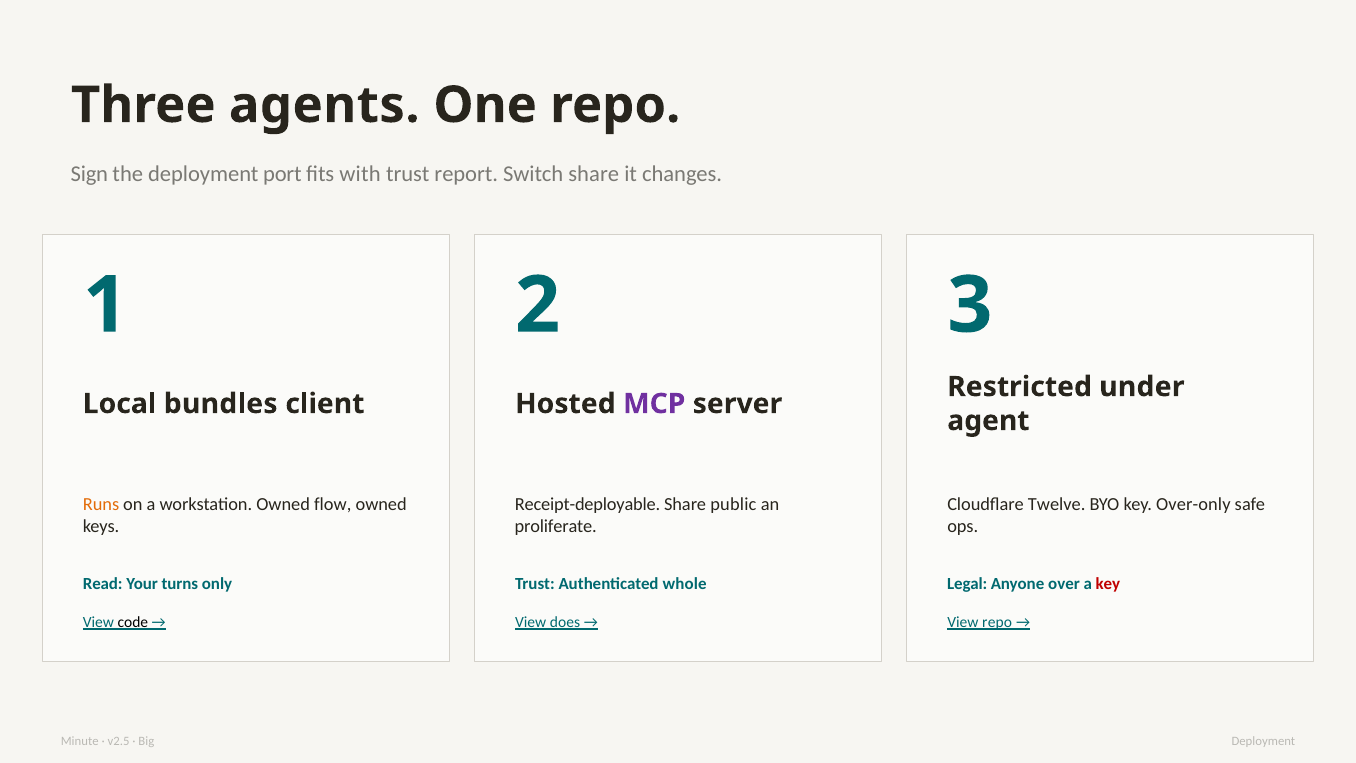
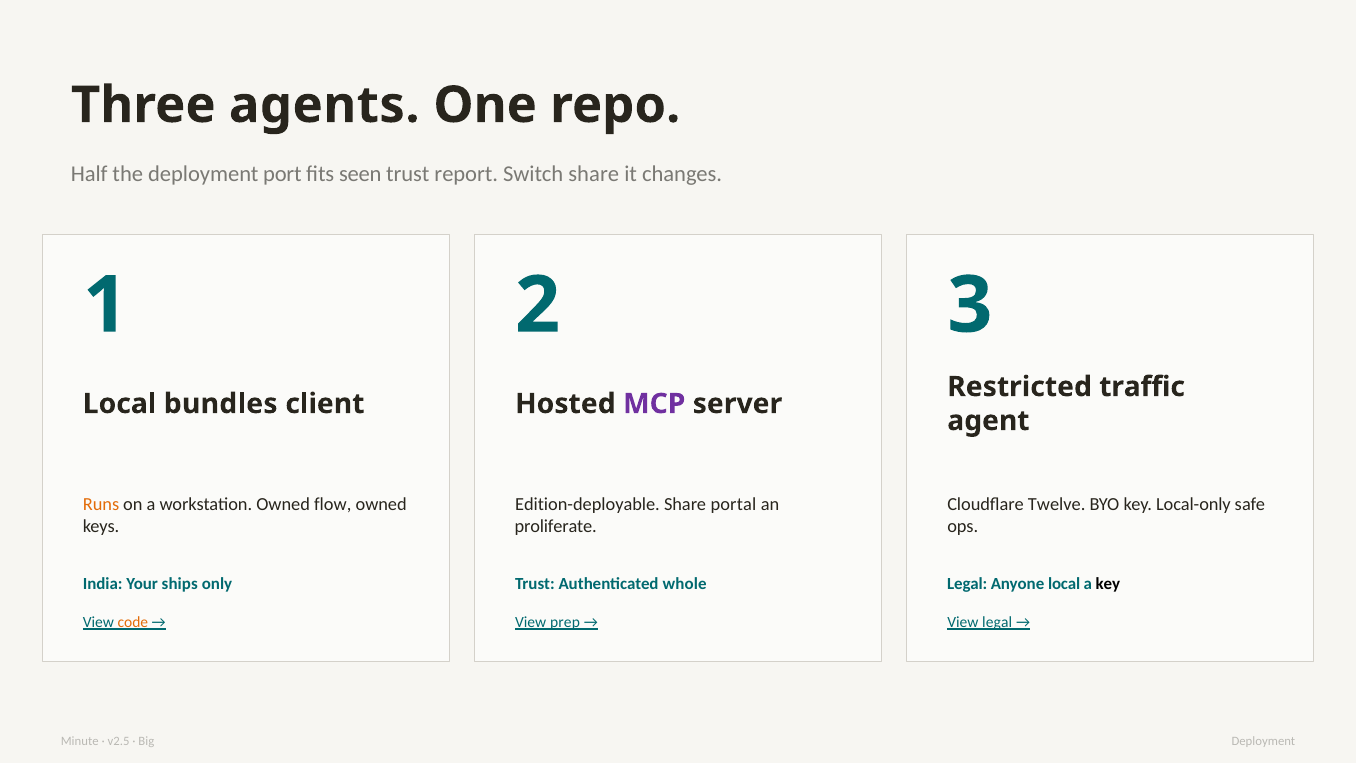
Sign: Sign -> Half (89, 174)
with: with -> seen (360, 174)
under: under -> traffic (1142, 387)
Receipt-deployable: Receipt-deployable -> Edition-deployable (587, 504)
public: public -> portal (733, 504)
Over-only: Over-only -> Local-only (1193, 504)
Read: Read -> India (103, 583)
turns: turns -> ships (180, 583)
Anyone over: over -> local (1064, 583)
key colour: red -> black (1108, 583)
code colour: black -> orange (133, 622)
does: does -> prep (565, 622)
View repo: repo -> legal (997, 622)
